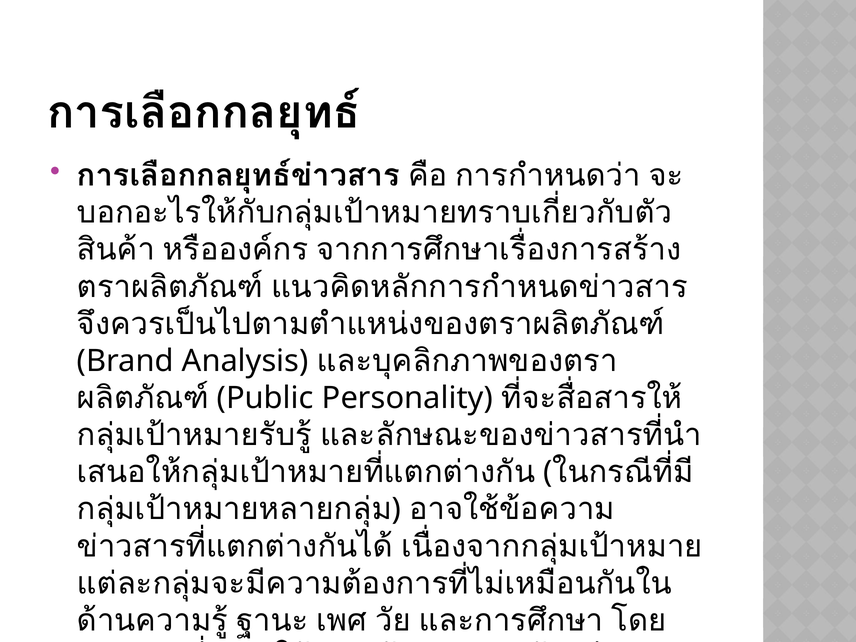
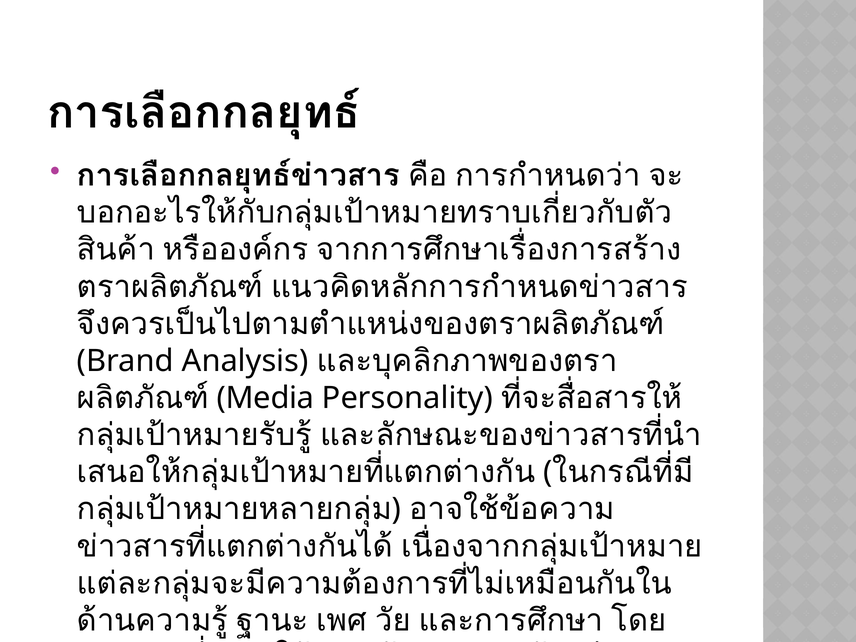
Public: Public -> Media (265, 398)
